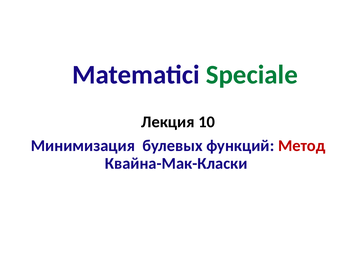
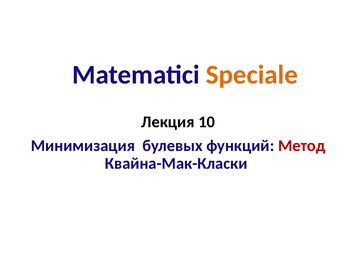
Speciale colour: green -> orange (252, 75)
